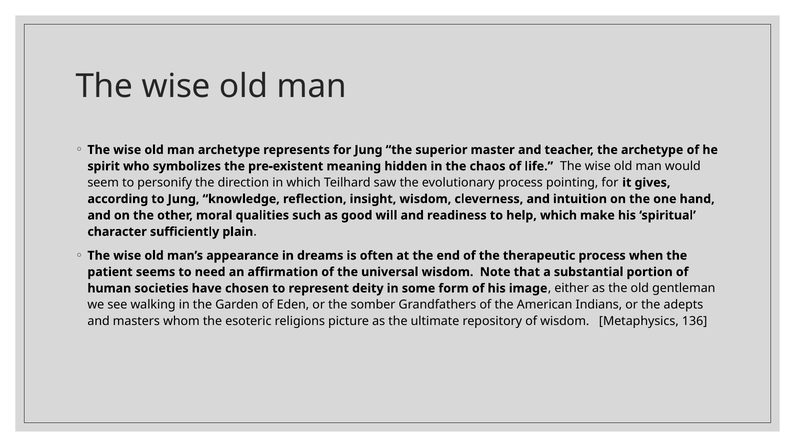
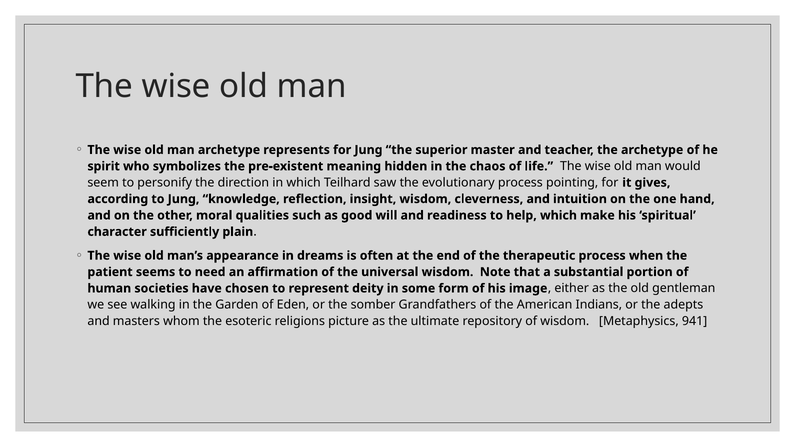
136: 136 -> 941 (695, 321)
